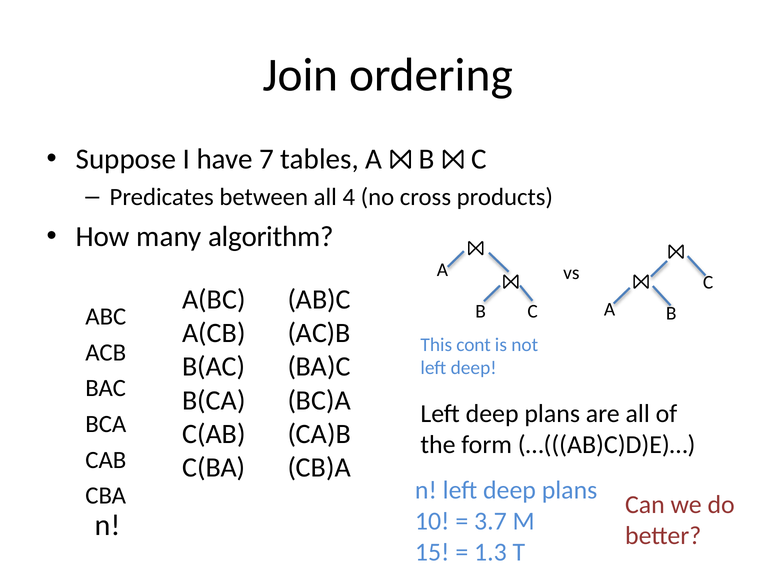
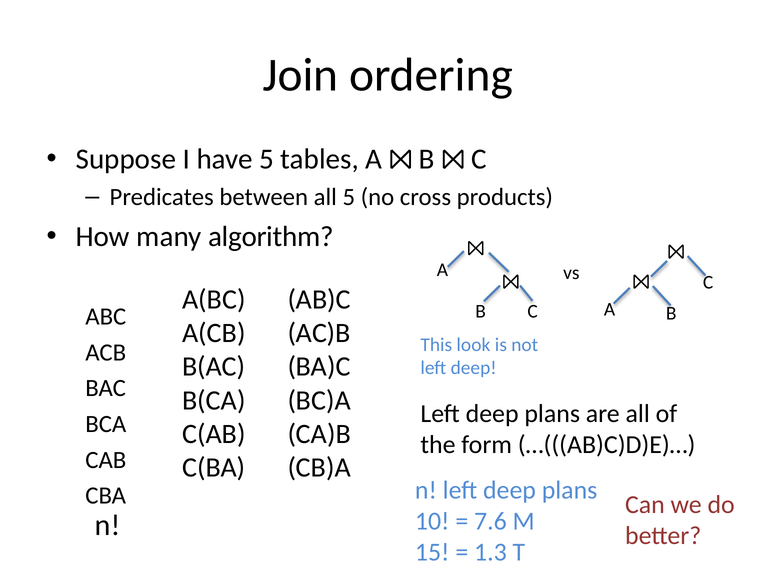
have 7: 7 -> 5 (266, 159)
all 4: 4 -> 5 (349, 197)
cont: cont -> look (473, 345)
3.7: 3.7 -> 7.6 (490, 521)
